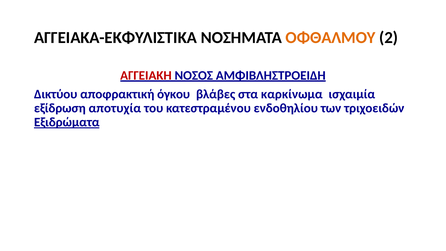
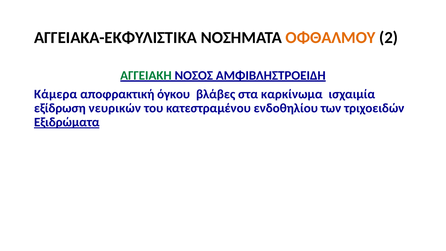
ΑΓΓΕΙΑΚΗ colour: red -> green (146, 75)
Δικτύου: Δικτύου -> Κάμερα (56, 94)
αποτυχία: αποτυχία -> νευρικών (115, 108)
